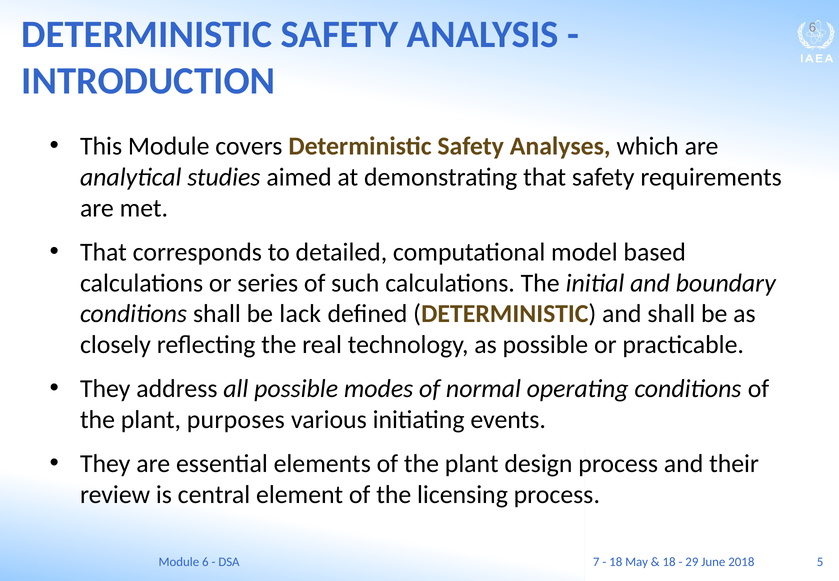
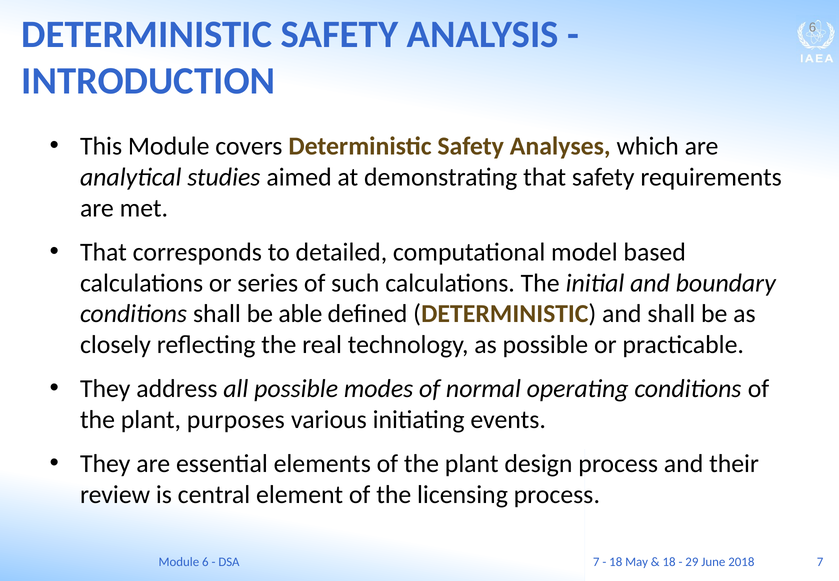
lack: lack -> able (300, 314)
DSA 5: 5 -> 7 (820, 562)
